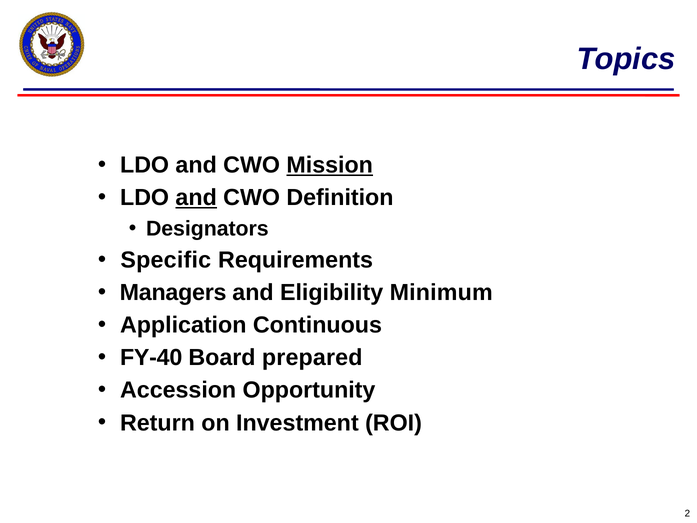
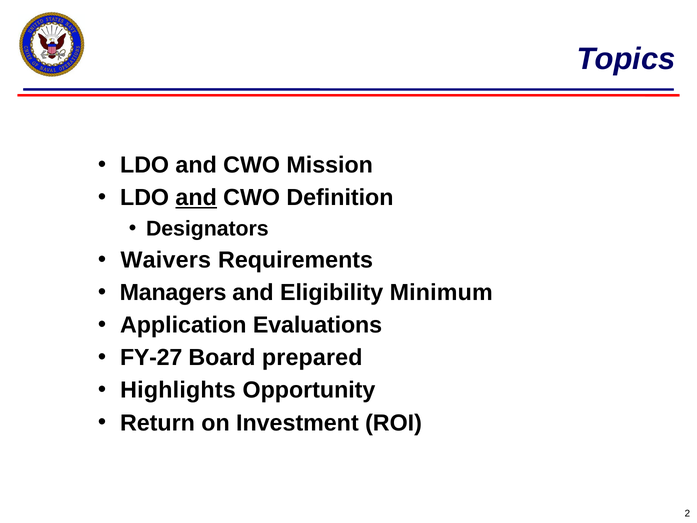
Mission underline: present -> none (330, 165)
Specific: Specific -> Waivers (166, 260)
Continuous: Continuous -> Evaluations (317, 325)
FY-40: FY-40 -> FY-27 (151, 358)
Accession: Accession -> Highlights (178, 390)
